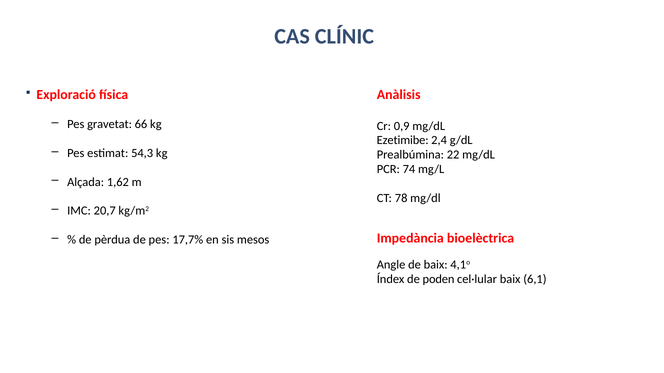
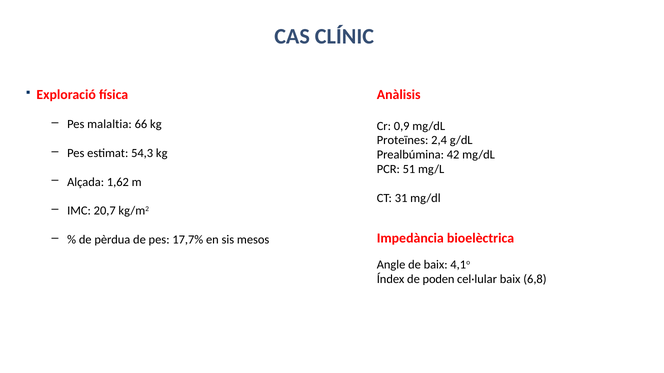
gravetat: gravetat -> malaltia (109, 125)
Ezetimibe: Ezetimibe -> Proteïnes (403, 141)
22: 22 -> 42 (453, 155)
74: 74 -> 51 (409, 169)
78: 78 -> 31 (401, 198)
6,1: 6,1 -> 6,8 (535, 279)
